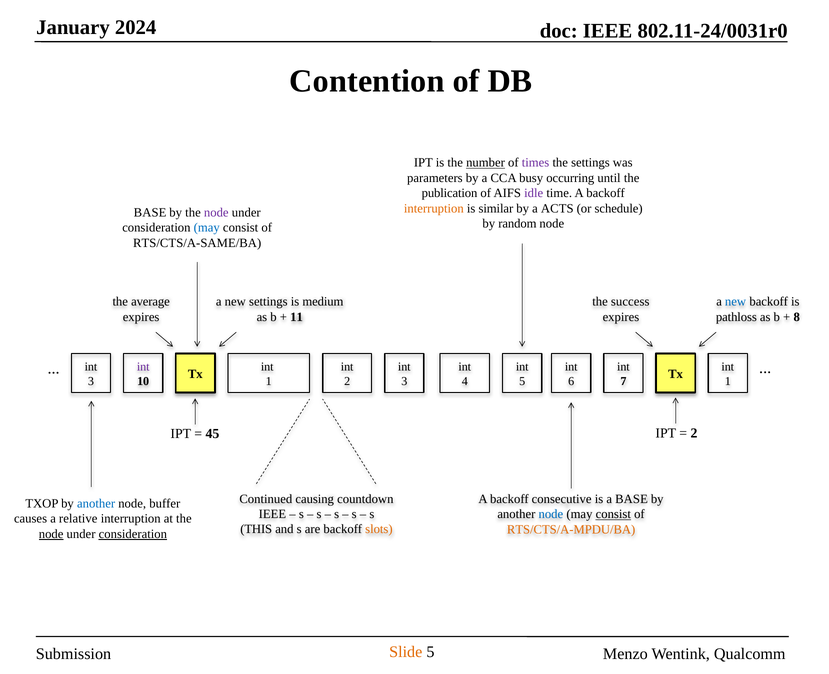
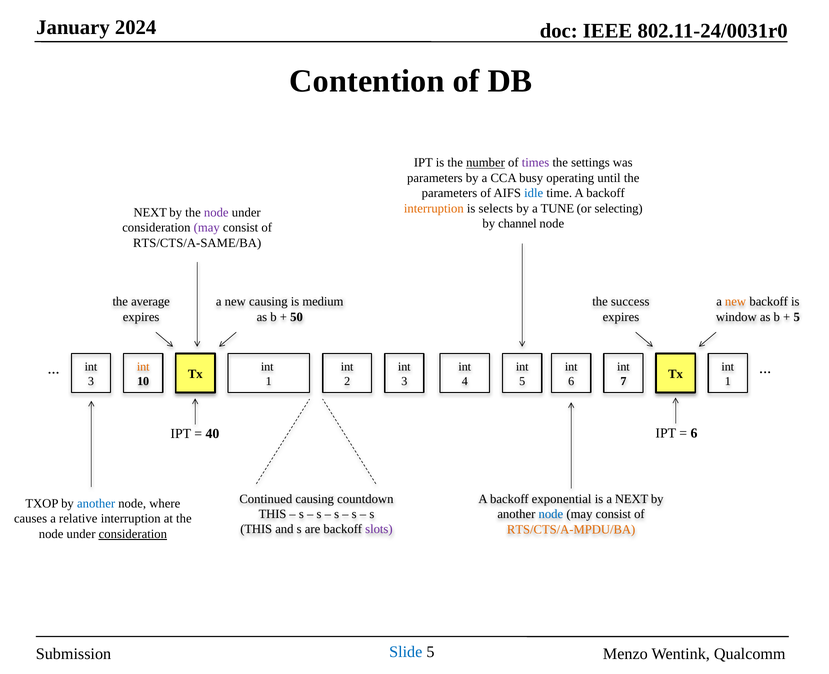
occurring: occurring -> operating (570, 178)
publication: publication -> parameters (449, 193)
idle colour: purple -> blue (534, 193)
similar: similar -> selects (496, 208)
ACTS: ACTS -> TUNE (557, 208)
schedule: schedule -> selecting (619, 208)
BASE: BASE -> NEXT (150, 213)
random: random -> channel (517, 224)
may colour: blue -> purple (207, 228)
new settings: settings -> causing (268, 302)
new colour: blue -> orange (736, 302)
11: 11 -> 50 (297, 317)
pathloss: pathloss -> window (736, 317)
8: 8 -> 5 (797, 317)
int colour: purple -> orange (143, 367)
45: 45 -> 40 (212, 434)
2: 2 -> 6 (694, 433)
consecutive: consecutive -> exponential (562, 499)
a BASE: BASE -> NEXT (632, 499)
buffer: buffer -> where (165, 504)
IEEE: IEEE -> THIS (273, 514)
consist underline: present -> none (613, 514)
slots colour: orange -> purple (379, 529)
node underline: present -> none (51, 534)
Slide colour: orange -> blue (406, 652)
